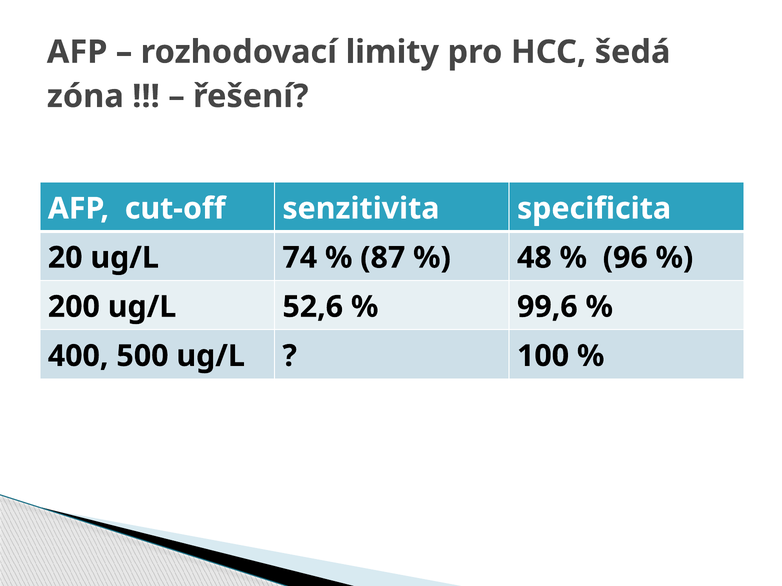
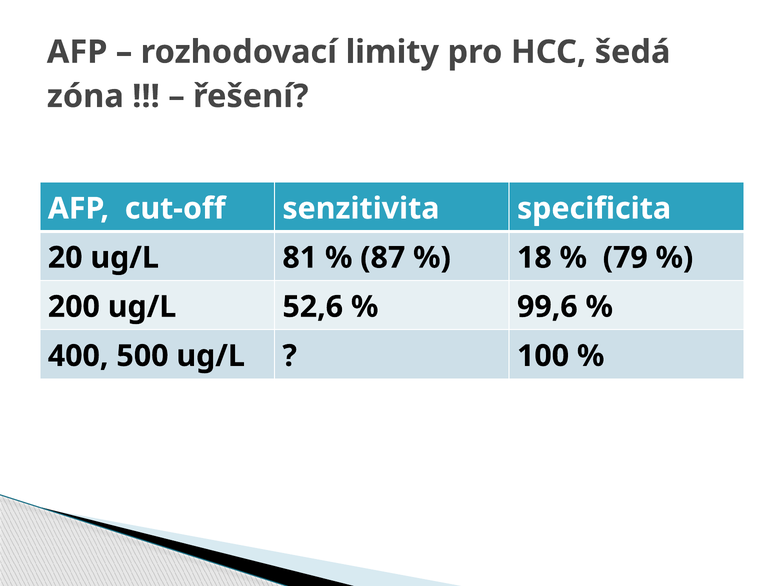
74: 74 -> 81 (300, 258)
48: 48 -> 18 (534, 258)
96: 96 -> 79 (625, 258)
